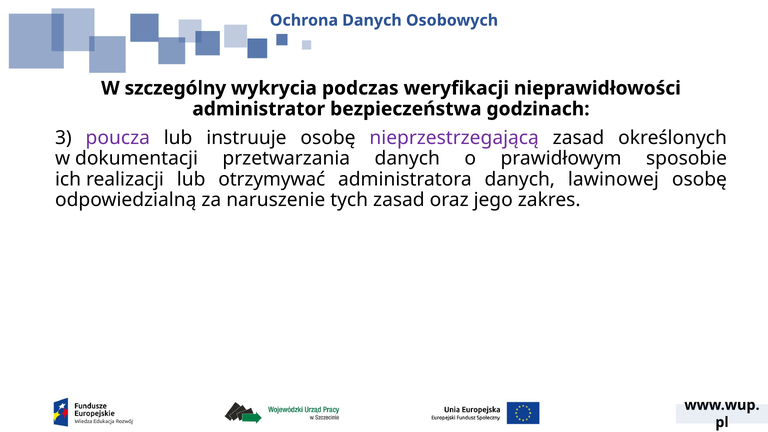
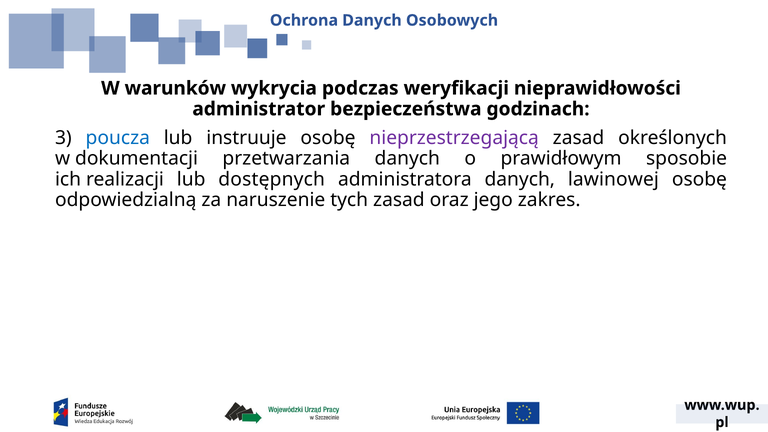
szczególny: szczególny -> warunków (175, 88)
poucza colour: purple -> blue (118, 138)
otrzymywać: otrzymywać -> dostępnych (272, 179)
